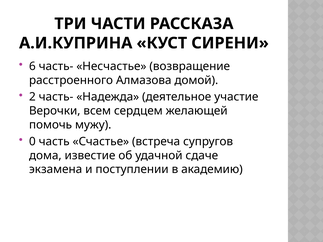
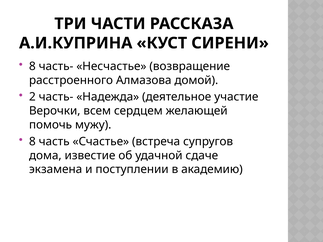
6: 6 -> 8 (32, 66)
0: 0 -> 8 (32, 142)
